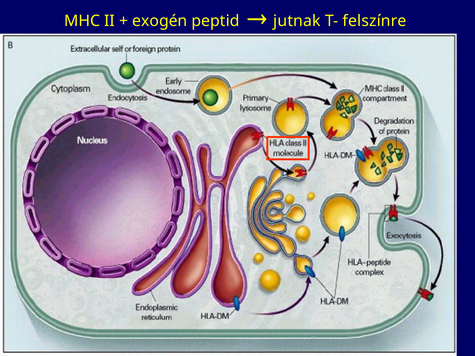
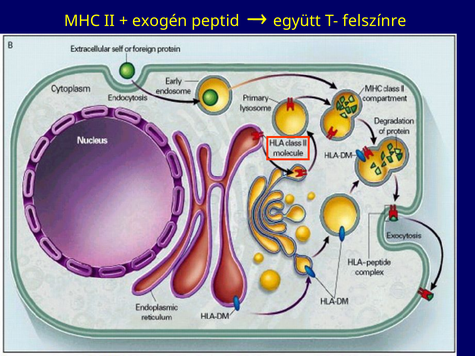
jutnak: jutnak -> együtt (297, 21)
